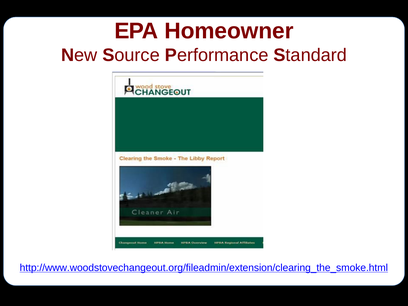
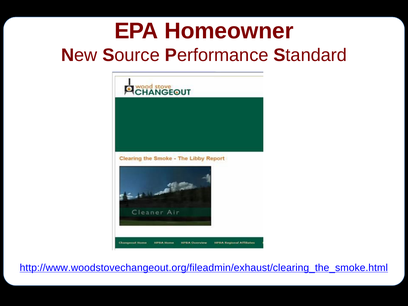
http://www.woodstovechangeout.org/fileadmin/extension/clearing_the_smoke.html: http://www.woodstovechangeout.org/fileadmin/extension/clearing_the_smoke.html -> http://www.woodstovechangeout.org/fileadmin/exhaust/clearing_the_smoke.html (204, 268)
